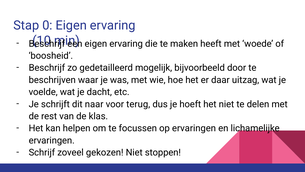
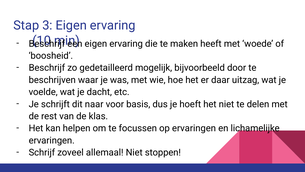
0: 0 -> 3 (47, 25)
terug: terug -> basis (138, 104)
gekozen: gekozen -> allemaal (105, 152)
